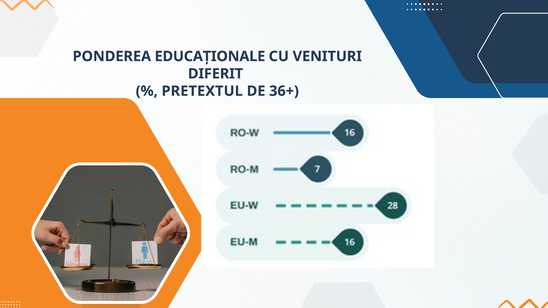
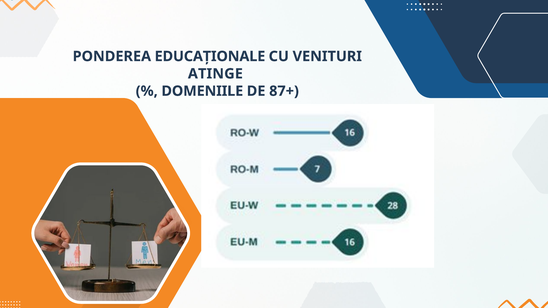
DIFERIT: DIFERIT -> ATINGE (215, 74)
PRETEXTUL: PRETEXTUL -> DOMENIILE (202, 91)
36+: 36+ -> 87+ (284, 91)
